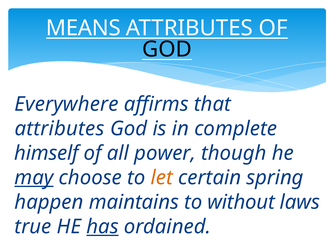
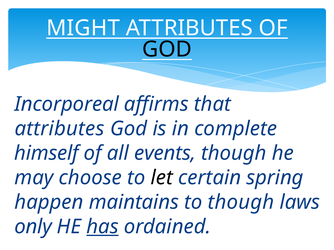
MEANS: MEANS -> MIGHT (83, 28)
Everywhere: Everywhere -> Incorporeal (67, 104)
power: power -> events (165, 153)
may underline: present -> none (34, 178)
let colour: orange -> black (162, 178)
to without: without -> though (241, 203)
true: true -> only (33, 227)
